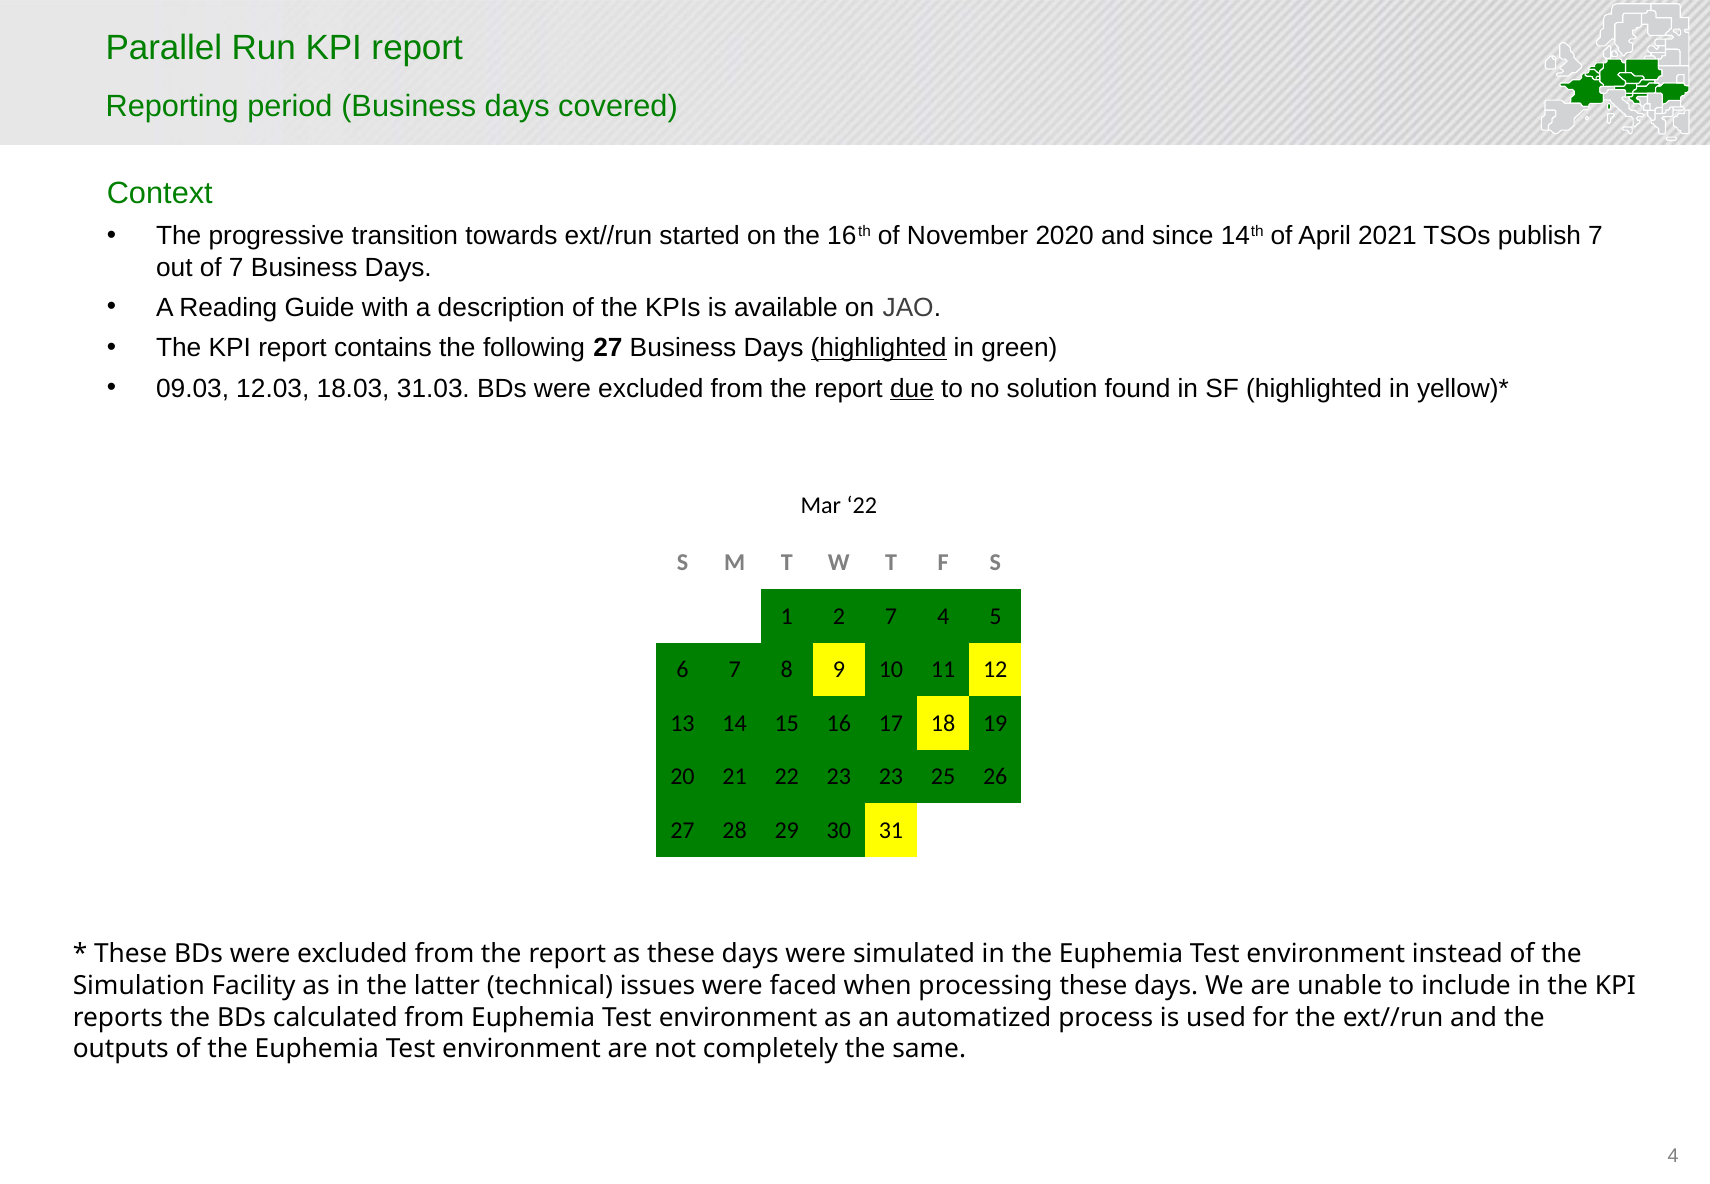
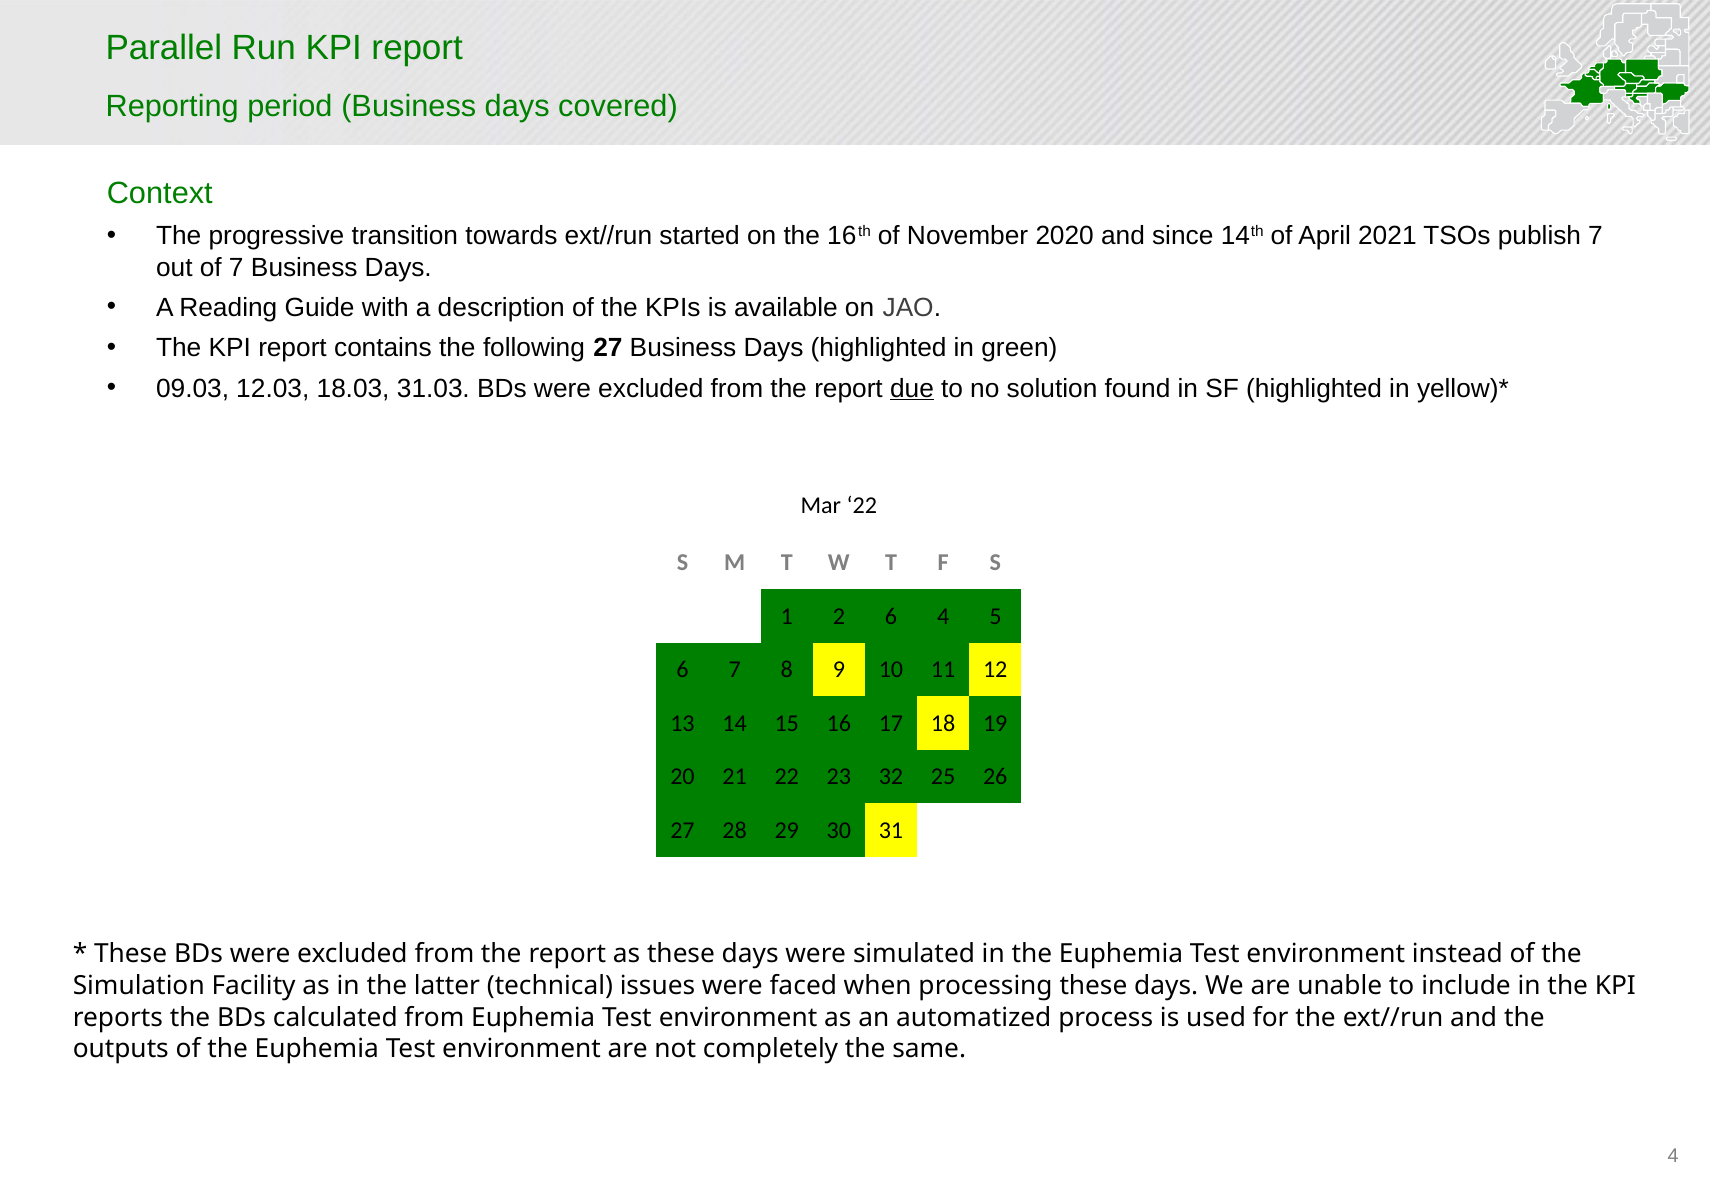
highlighted underline: present -> none (879, 348)
2 7: 7 -> 6 (891, 616)
23 23: 23 -> 32 (891, 777)
